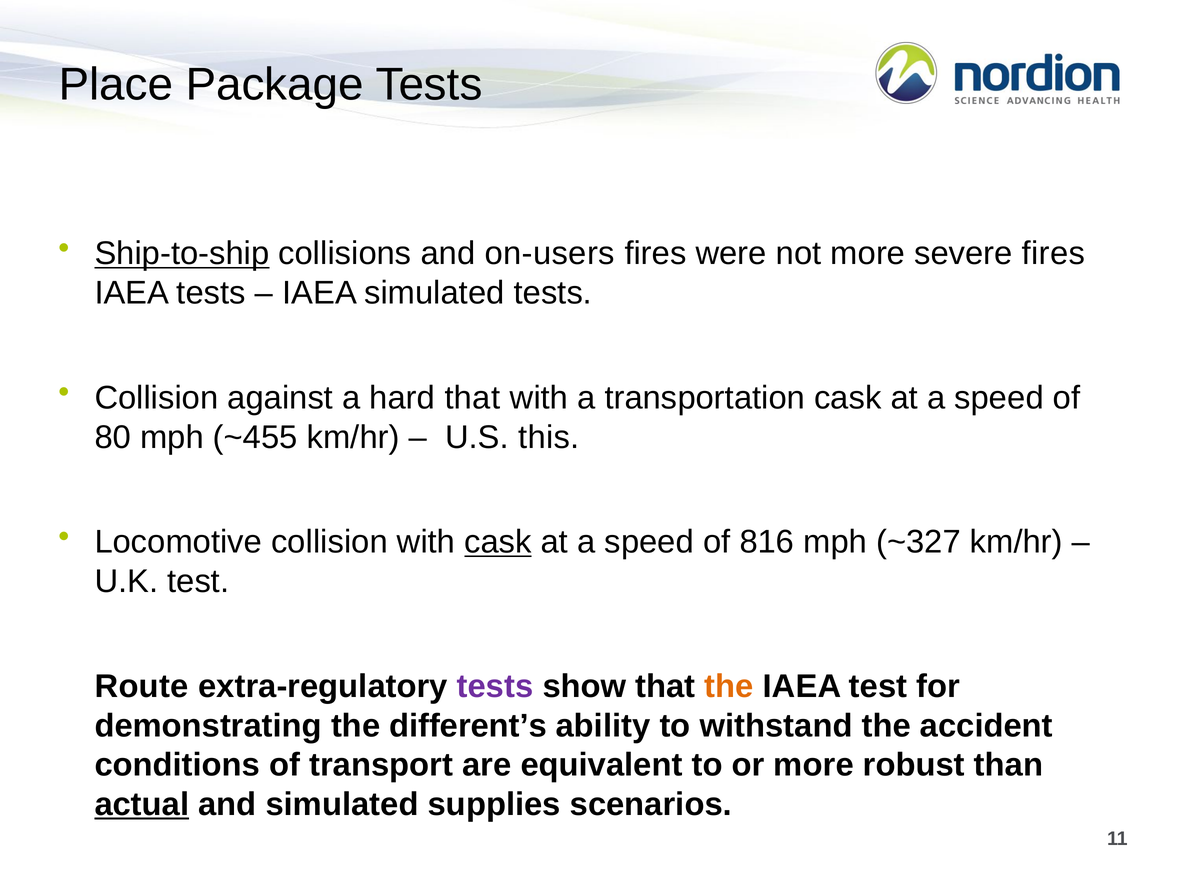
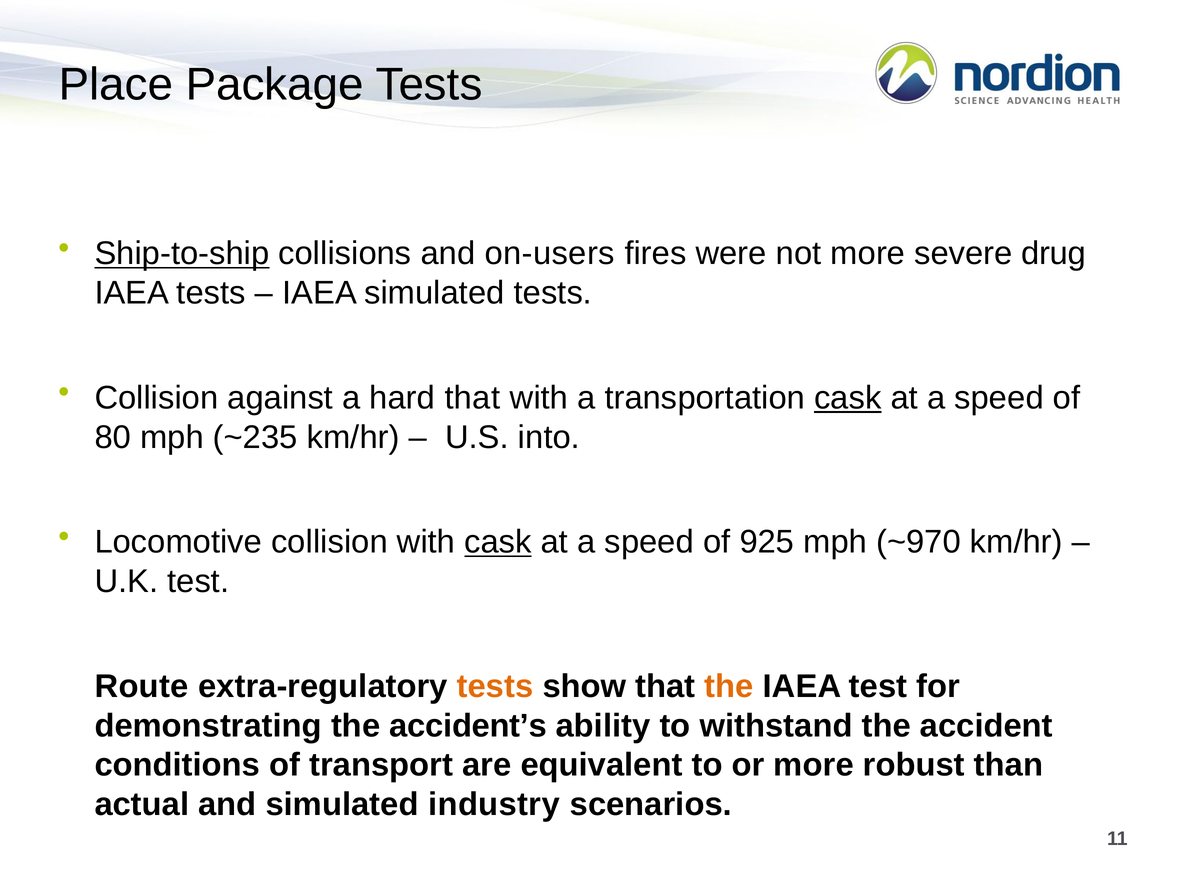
severe fires: fires -> drug (1054, 253)
cask underline: none -> present (848, 398)
~455: ~455 -> ~235 (255, 437)
this: this -> into (549, 437)
816: 816 -> 925 (767, 542)
~327: ~327 -> ~970 (918, 542)
tests colour: purple -> orange (495, 686)
different’s: different’s -> accident’s (468, 725)
actual underline: present -> none (142, 804)
supplies: supplies -> industry (494, 804)
